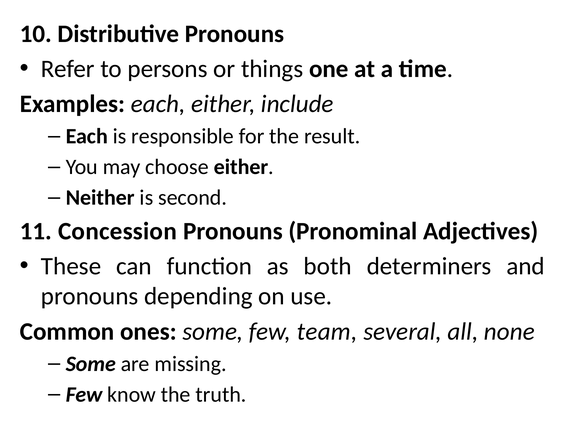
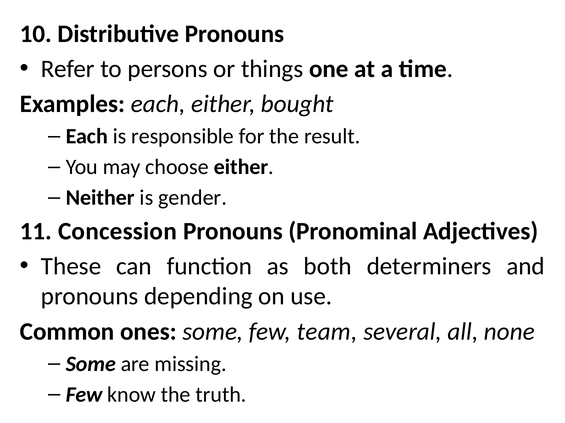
include: include -> bought (297, 104)
second: second -> gender (193, 198)
